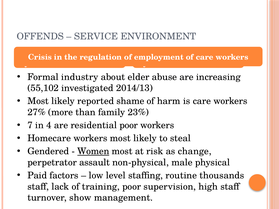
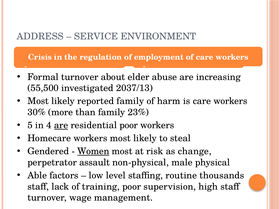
OFFENDS: OFFENDS -> ADDRESS (40, 36)
Formal industry: industry -> turnover (80, 77)
55,102: 55,102 -> 55,500 (43, 88)
2014/13: 2014/13 -> 2037/13 (134, 88)
reported shame: shame -> family (130, 101)
27%: 27% -> 30% (37, 112)
7: 7 -> 5 (30, 125)
are underline: none -> present (61, 125)
Paid: Paid -> Able (37, 176)
show: show -> wage (80, 198)
